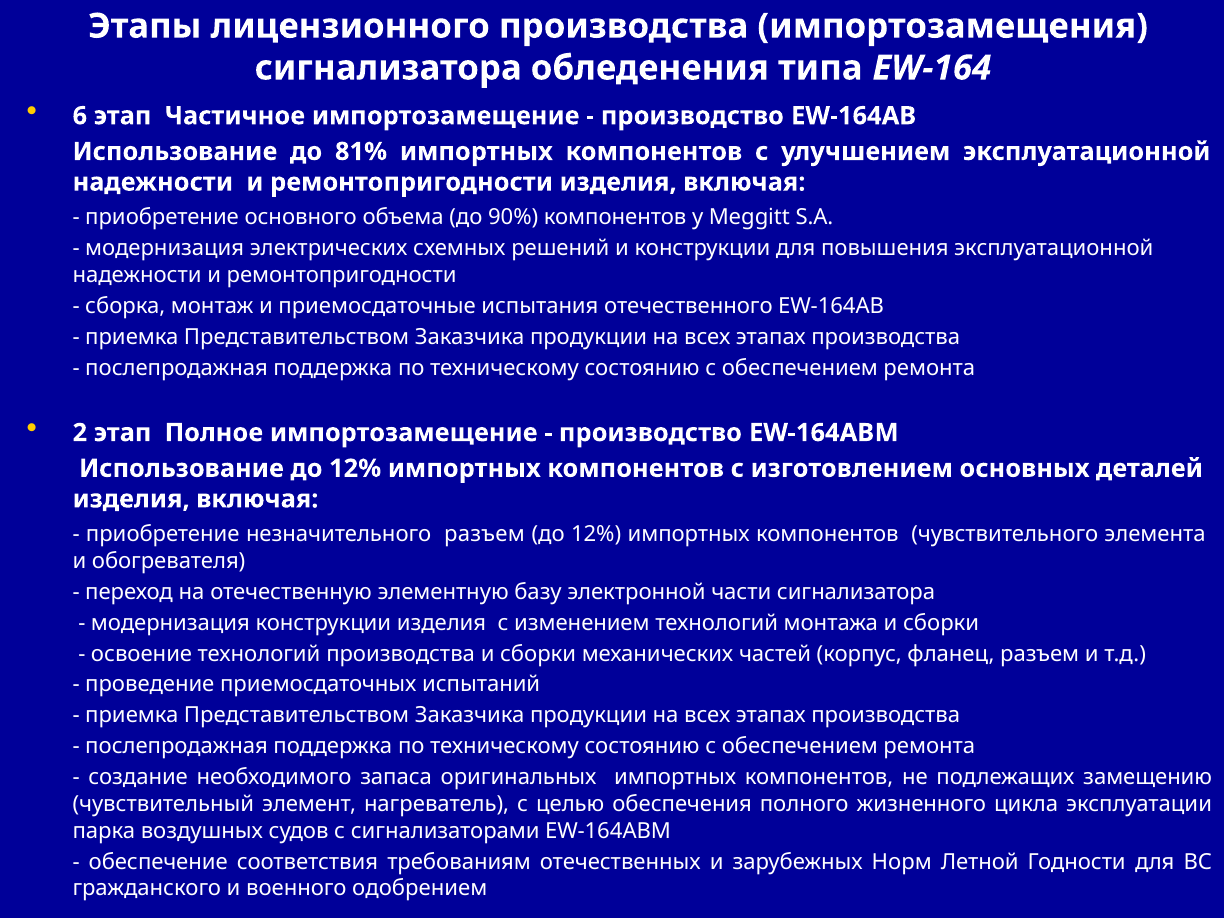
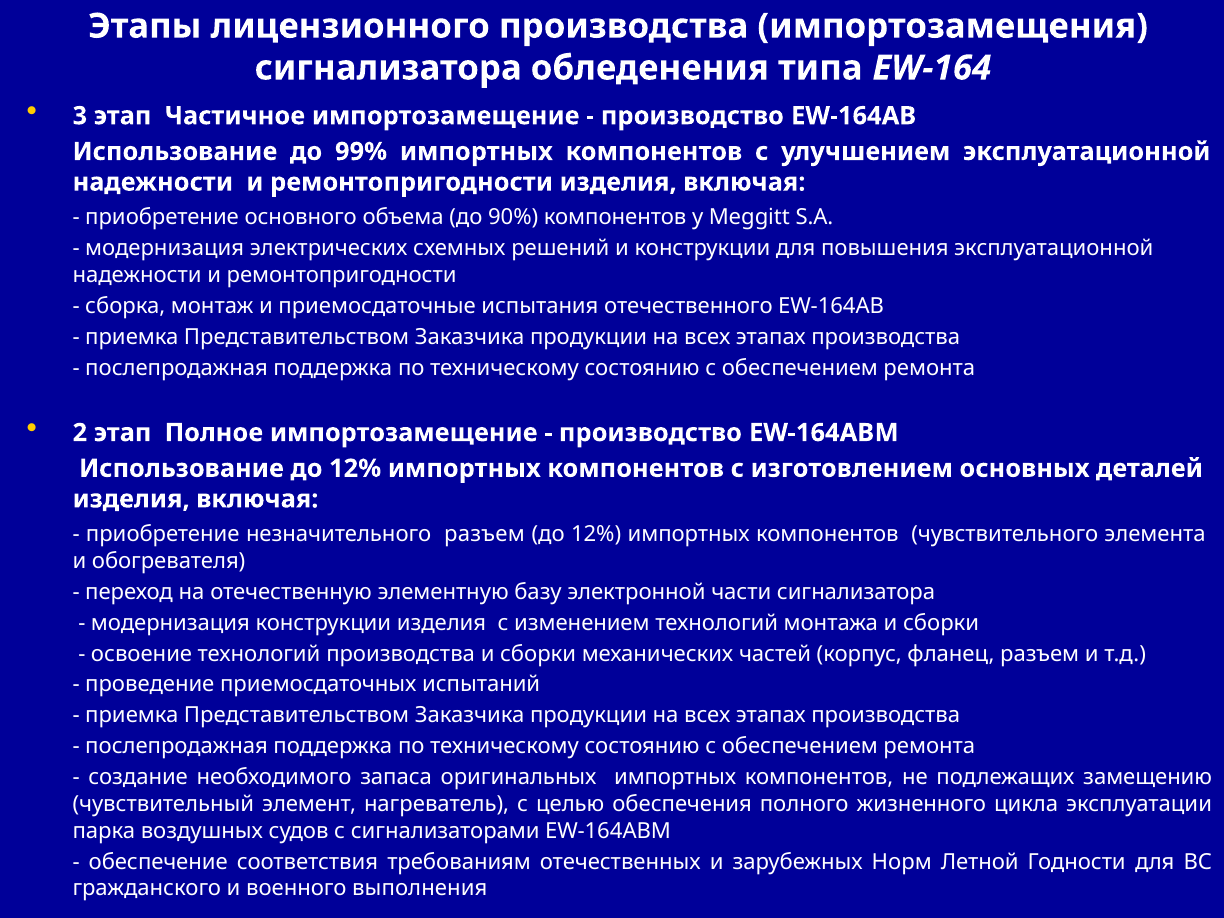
6: 6 -> 3 (80, 116)
81%: 81% -> 99% (361, 152)
одобрением: одобрением -> выполнения (420, 888)
